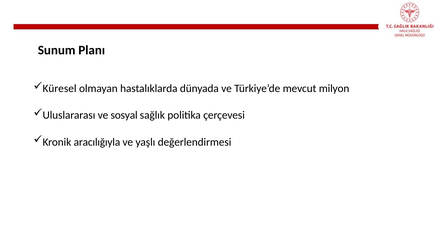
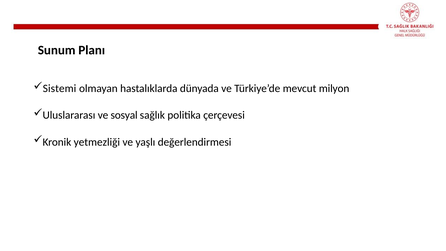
Küresel: Küresel -> Sistemi (60, 88)
aracılığıyla: aracılığıyla -> yetmezliği (97, 142)
